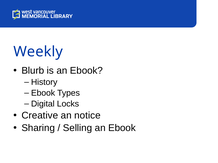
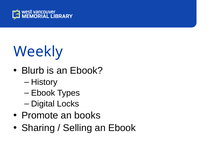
Creative: Creative -> Promote (40, 116)
notice: notice -> books (87, 116)
